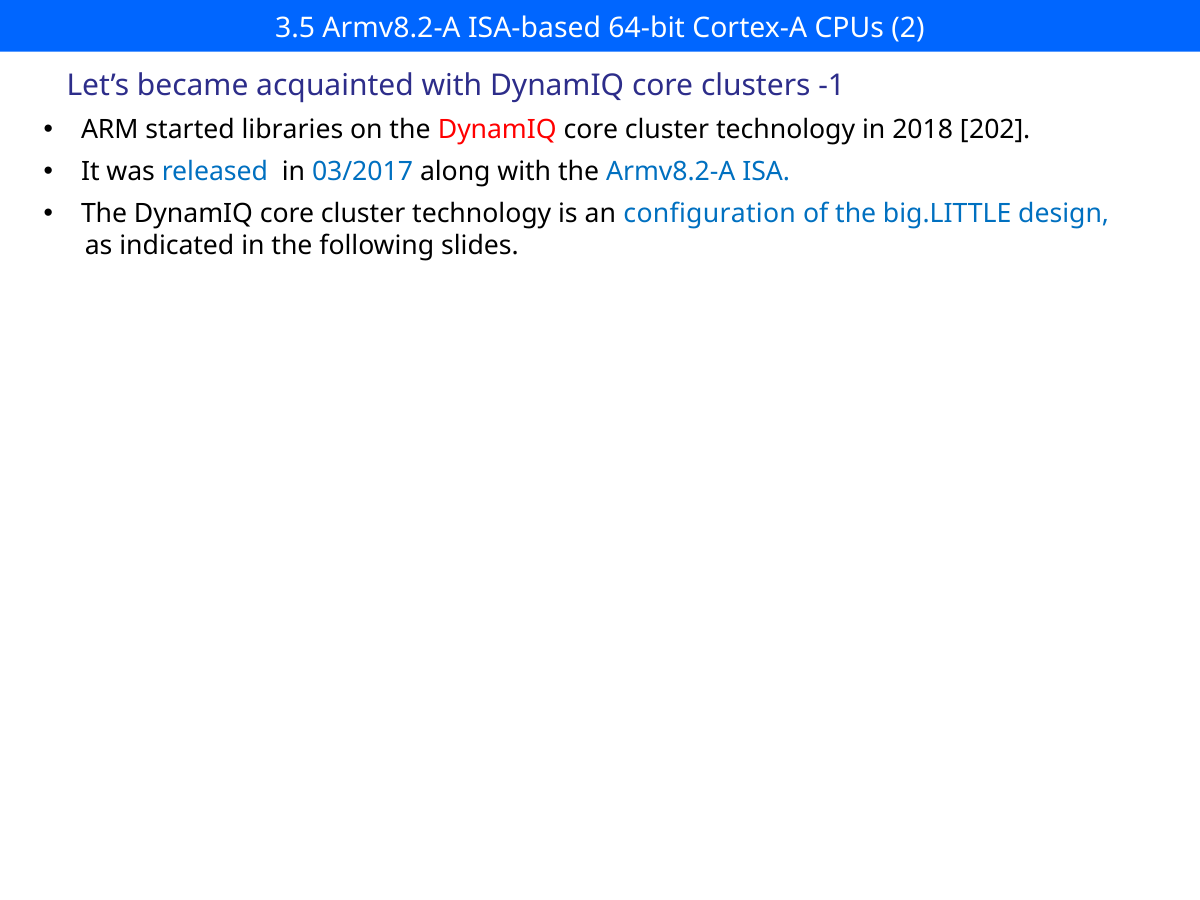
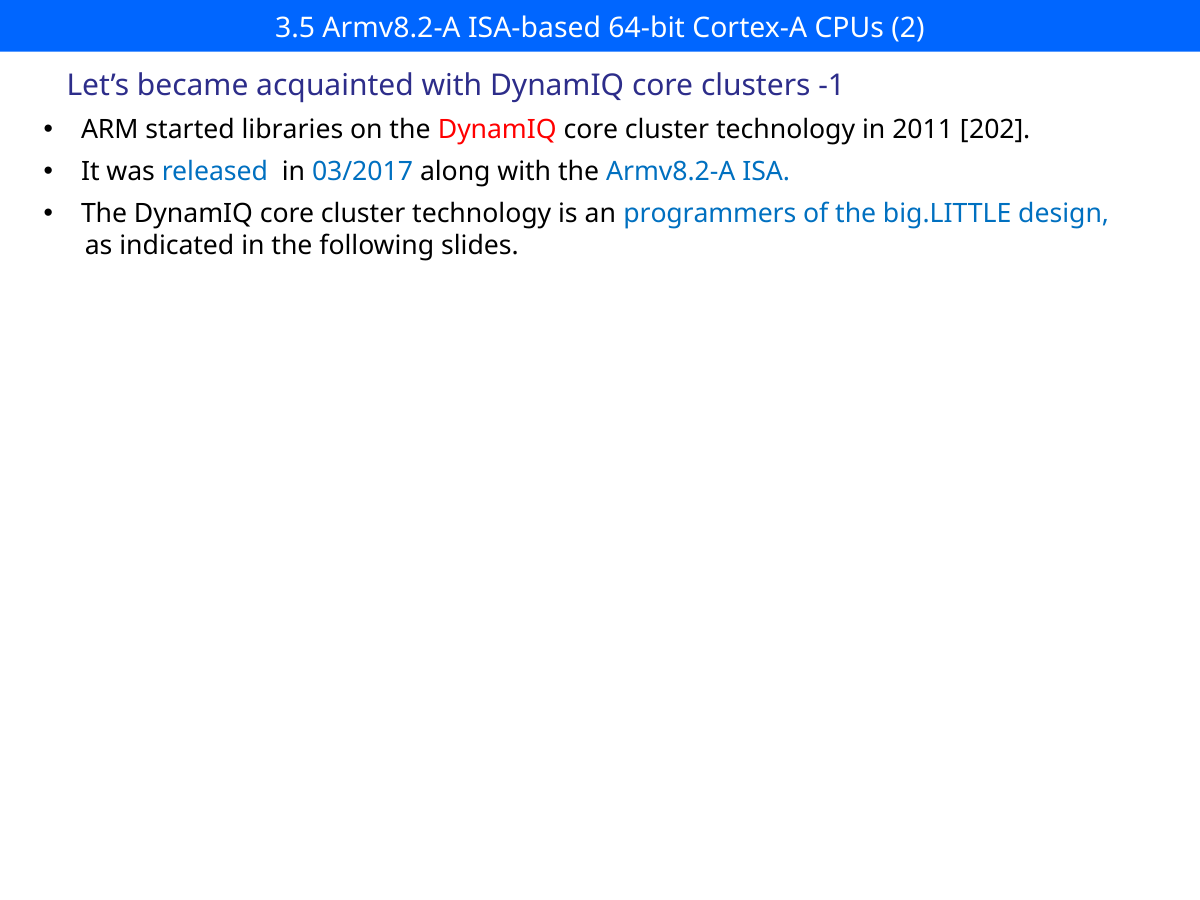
2018: 2018 -> 2011 (923, 130)
configuration: configuration -> programmers (710, 214)
